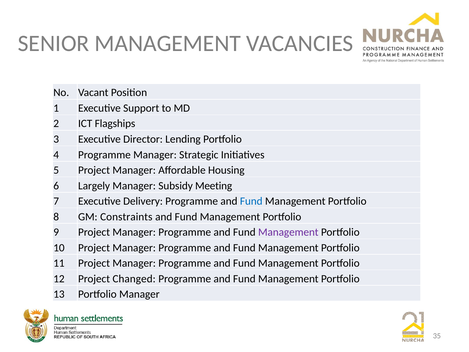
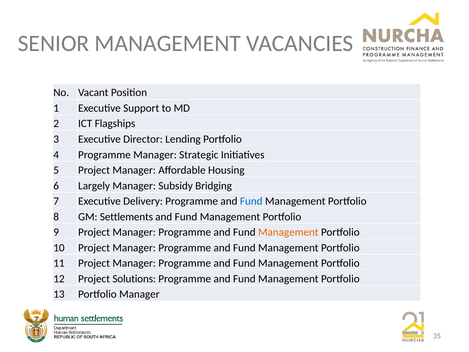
Meeting: Meeting -> Bridging (214, 186)
Constraints: Constraints -> Settlements (126, 217)
Management colour: purple -> orange (288, 232)
Changed: Changed -> Solutions (134, 279)
